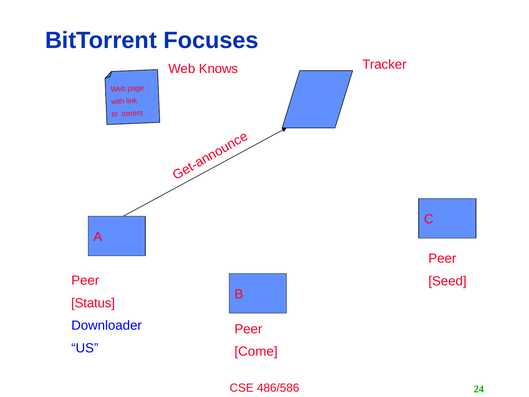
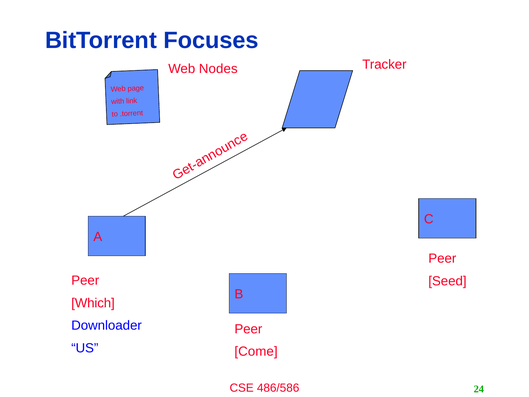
Knows: Knows -> Nodes (218, 69)
Status: Status -> Which (93, 303)
